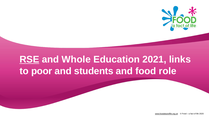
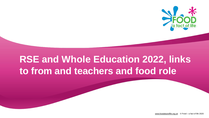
RSE underline: present -> none (29, 59)
2021: 2021 -> 2022 (154, 59)
poor: poor -> from (42, 71)
students: students -> teachers (94, 71)
